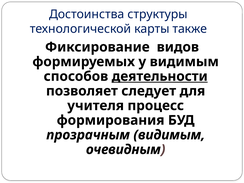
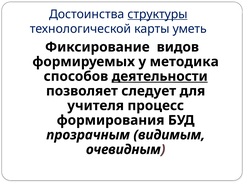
структуры underline: none -> present (158, 14)
также: также -> уметь (190, 29)
у видимым: видимым -> методика (184, 62)
